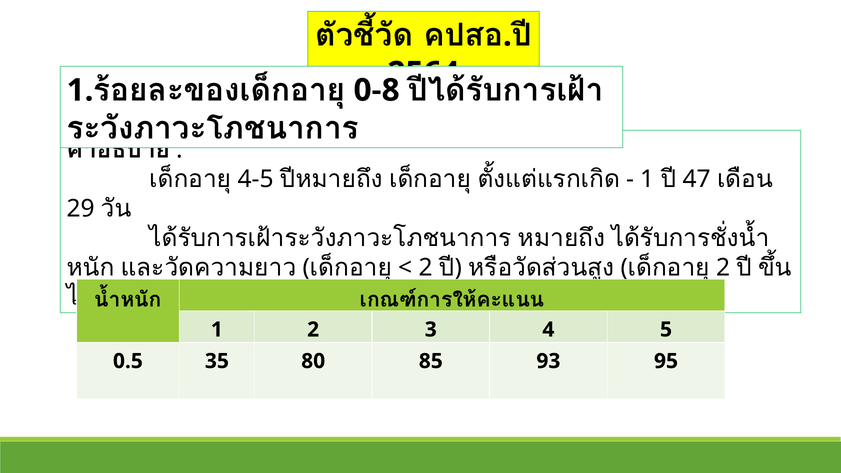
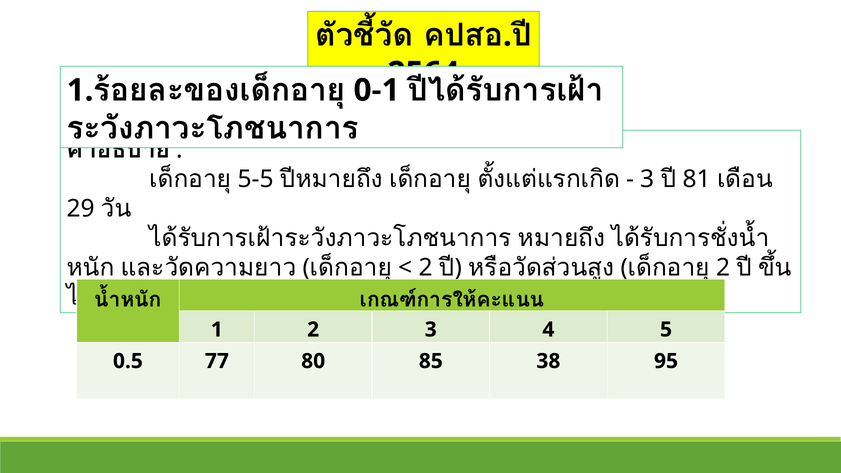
0-8: 0-8 -> 0-1 (377, 90)
4-5: 4-5 -> 5-5 (256, 179)
1: 1 -> 3 (647, 179)
47: 47 -> 81 (697, 179)
35: 35 -> 77 (217, 361)
93: 93 -> 38 (548, 361)
